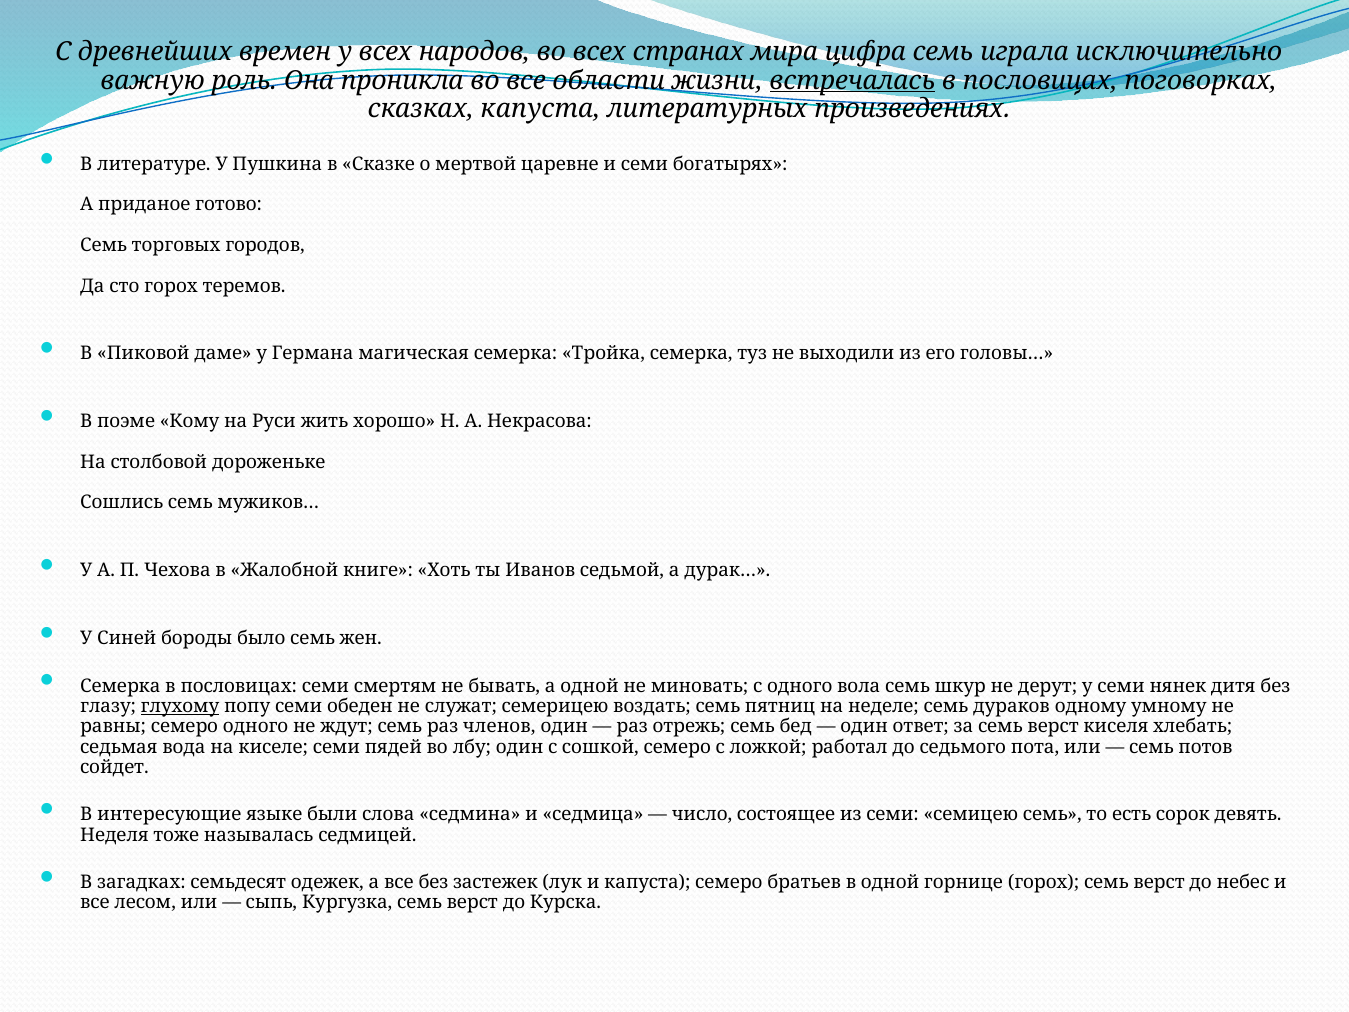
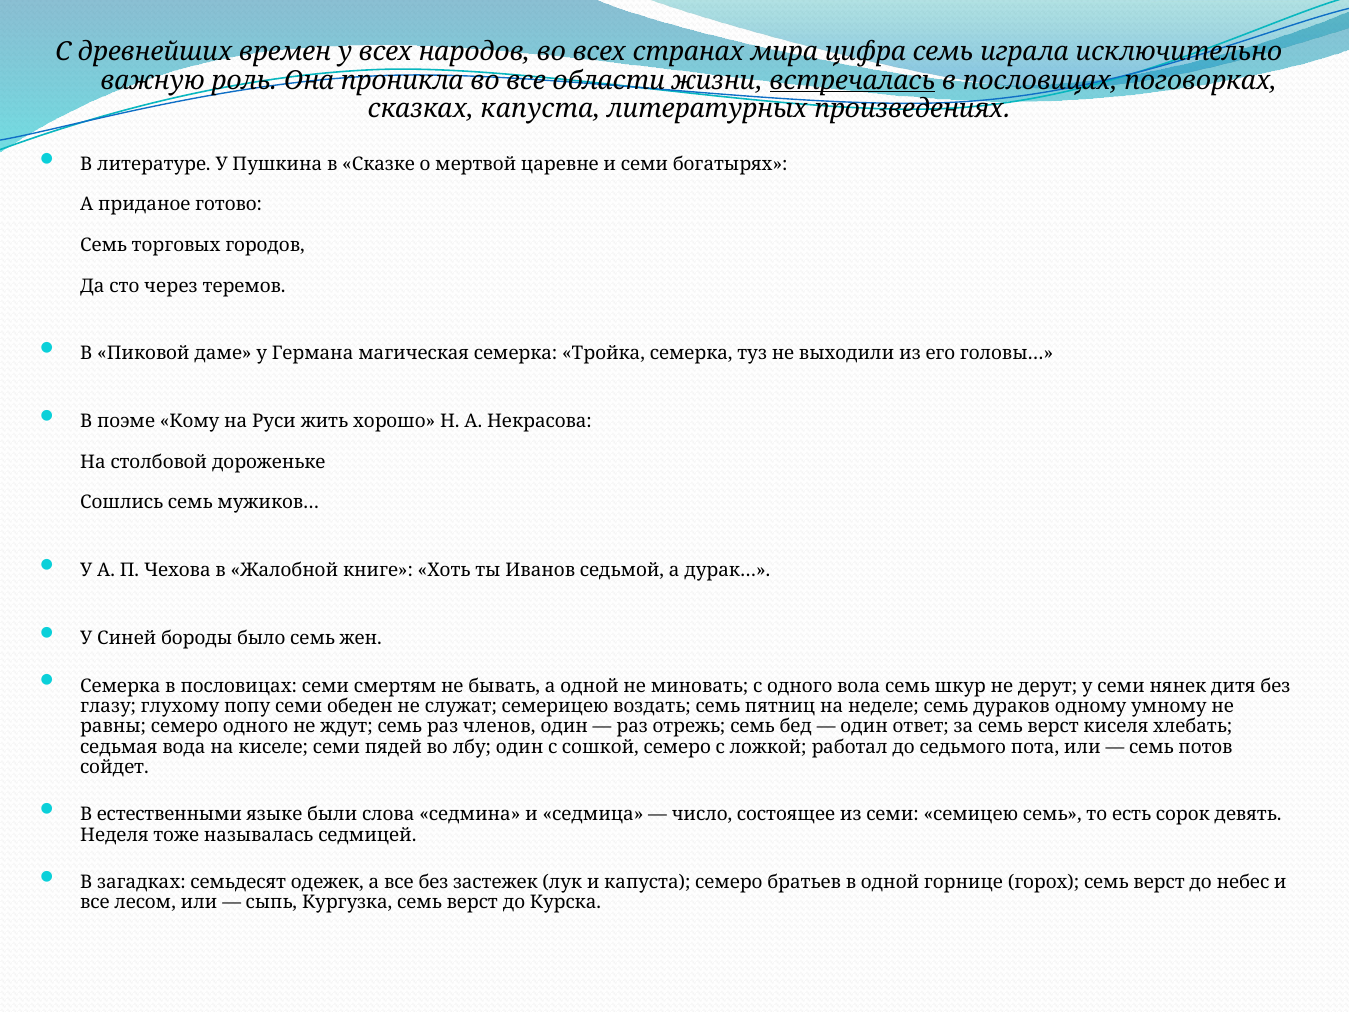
сто горох: горох -> через (171, 286)
глухому underline: present -> none (180, 706)
интересующие: интересующие -> естественными (169, 814)
